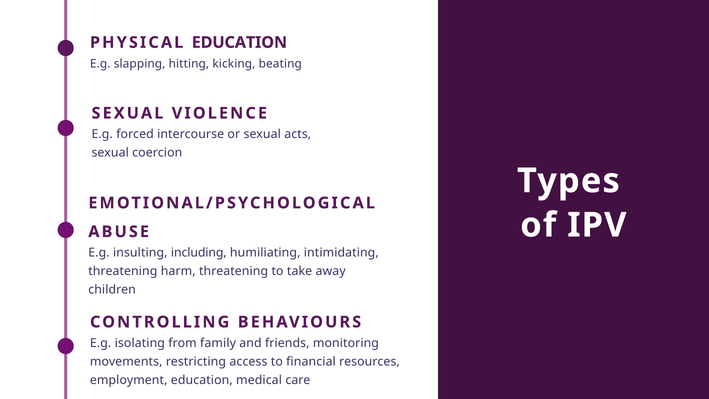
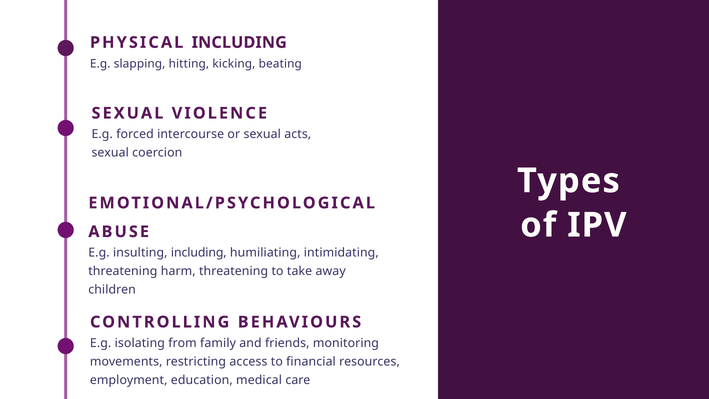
PHYSICAL EDUCATION: EDUCATION -> INCLUDING (239, 42)
